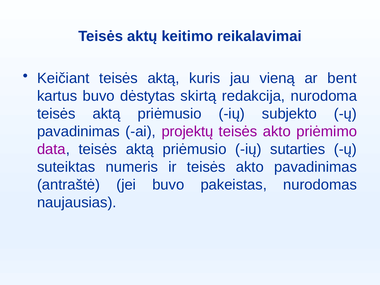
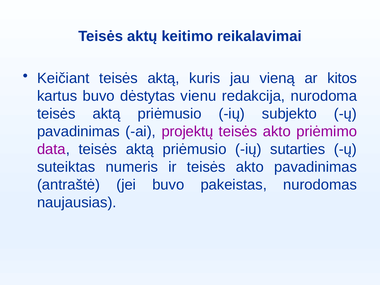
bent: bent -> kitos (342, 78)
skirtą: skirtą -> vienu (198, 96)
